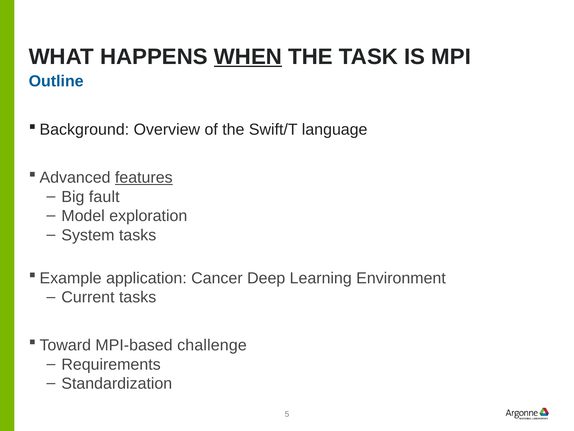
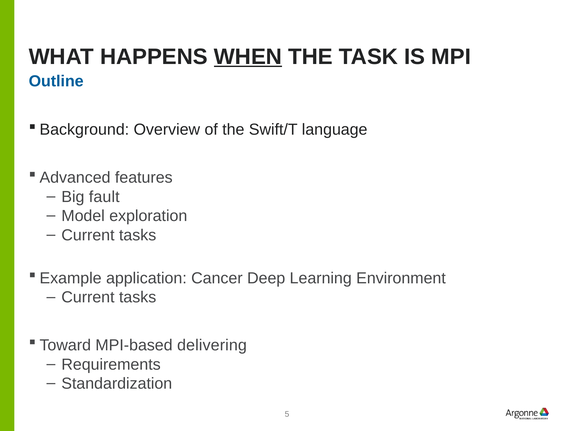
features underline: present -> none (144, 177)
System: System -> Current (88, 235)
challenge: challenge -> delivering (212, 345)
